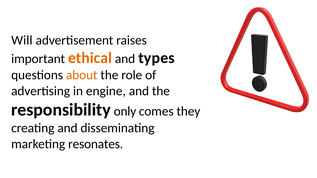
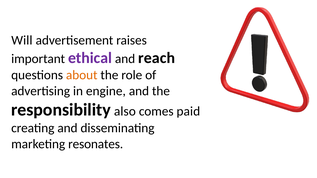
ethical colour: orange -> purple (90, 58)
types: types -> reach (157, 58)
only: only -> also (125, 112)
they: they -> paid (188, 112)
